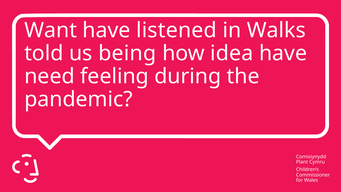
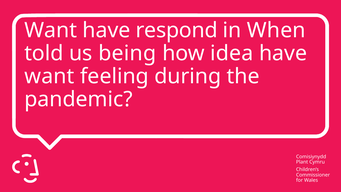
listened: listened -> respond (177, 30)
Walks: Walks -> When (276, 30)
need: need -> want (49, 76)
